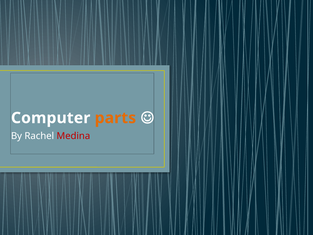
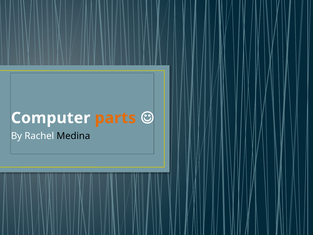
Medina colour: red -> black (73, 136)
